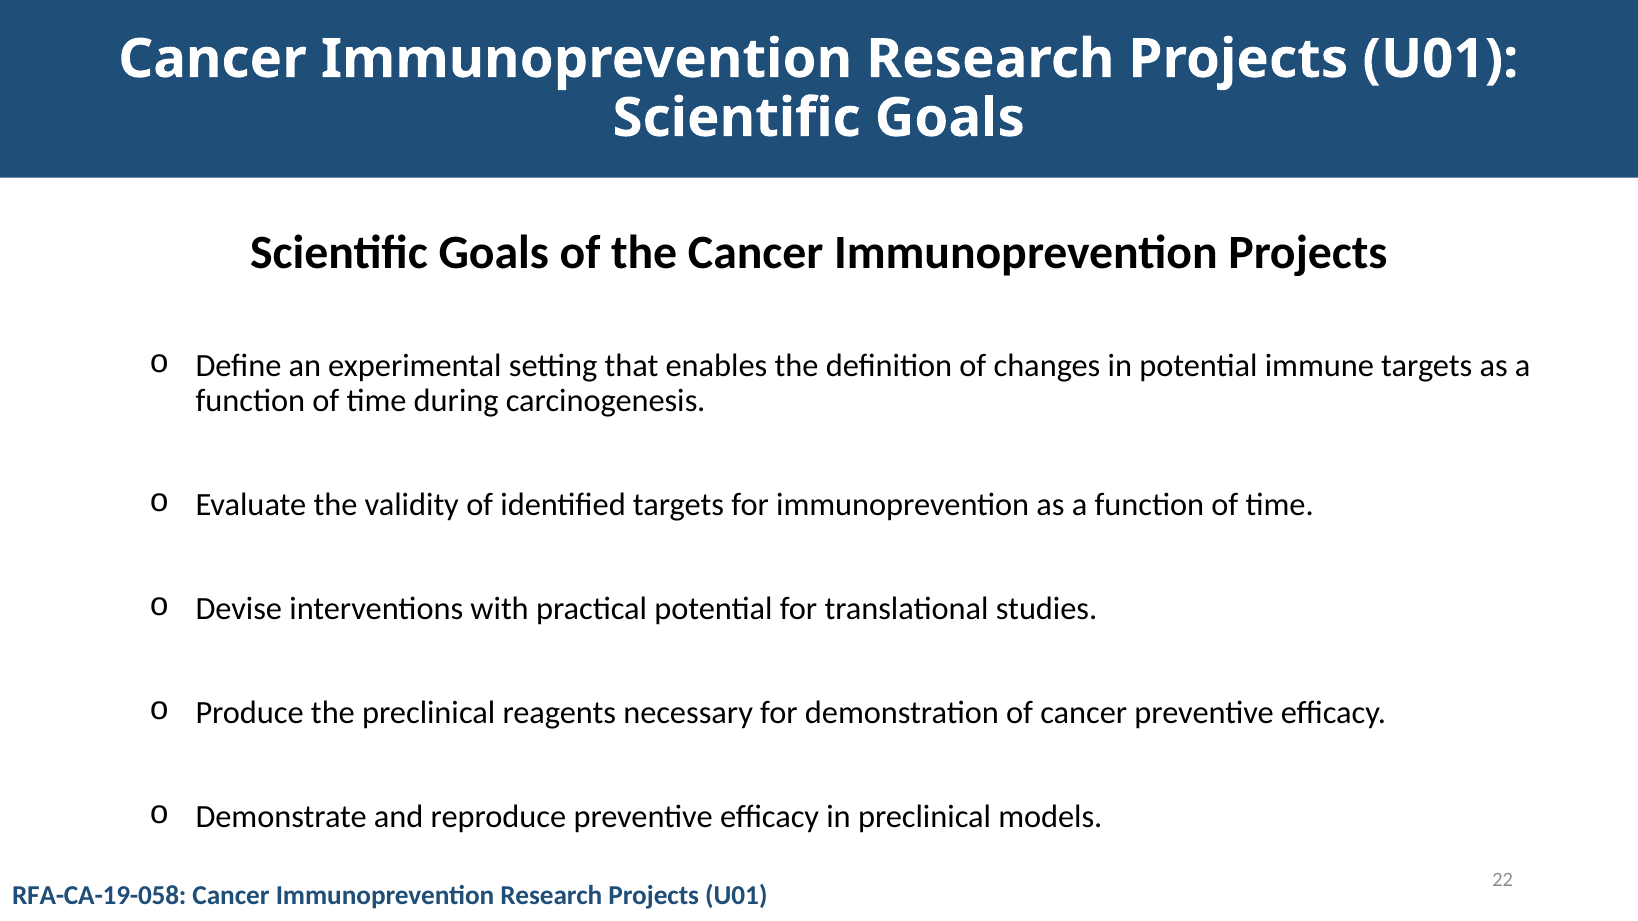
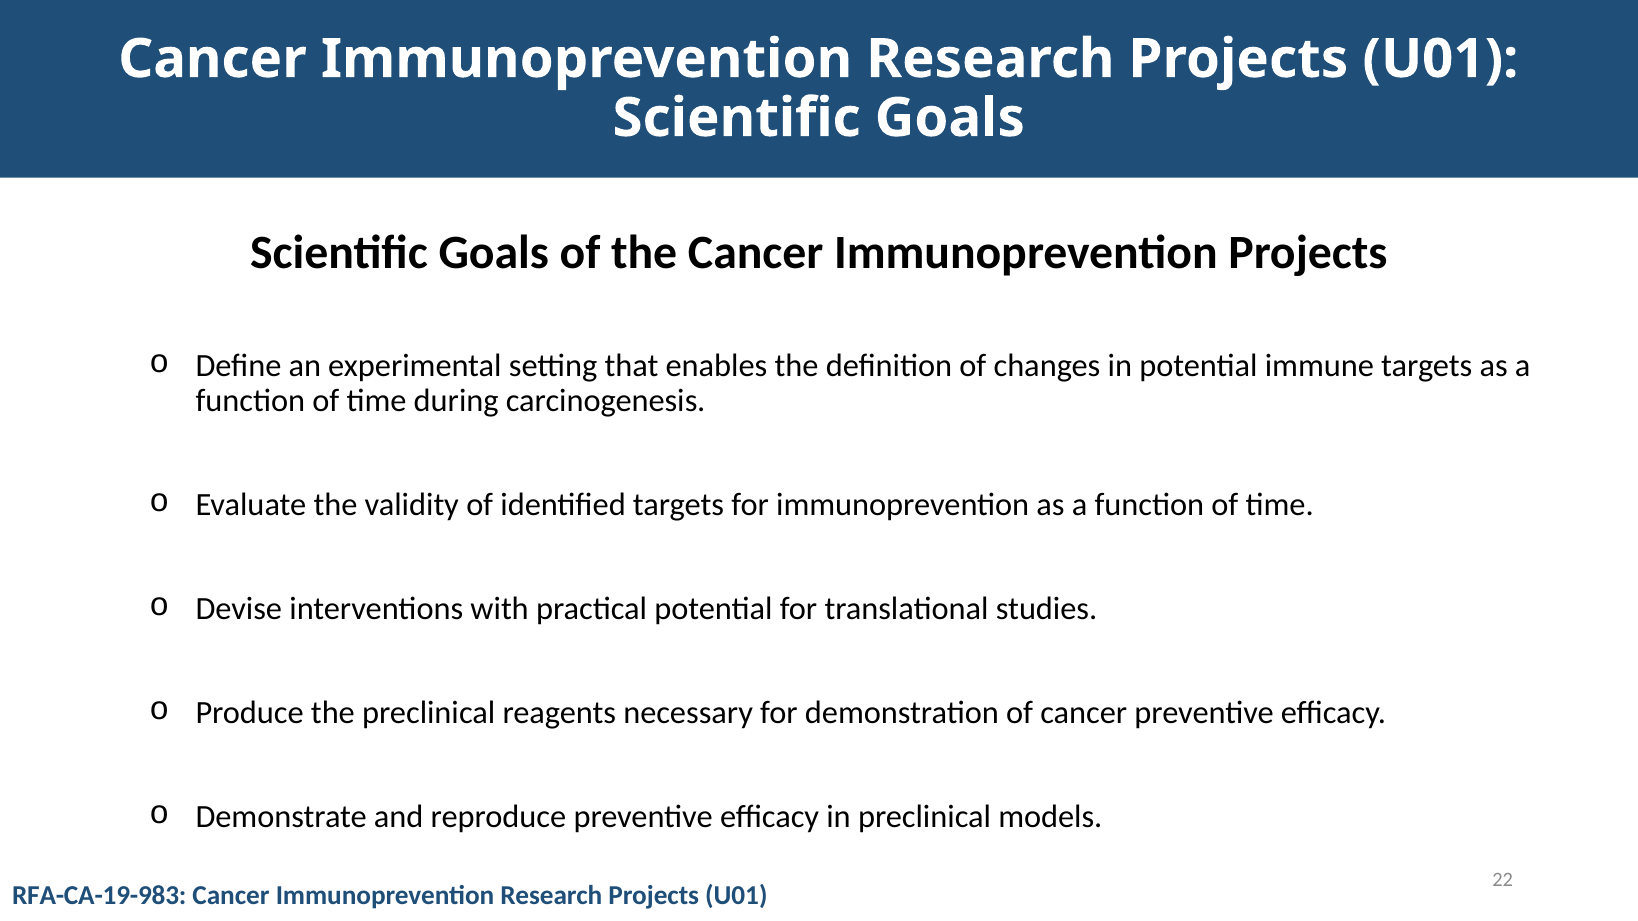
RFA-CA-19-058: RFA-CA-19-058 -> RFA-CA-19-983 (99, 896)
